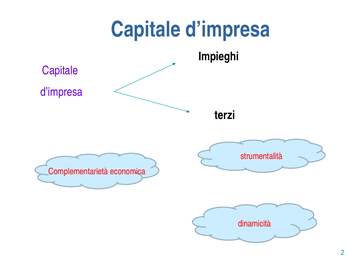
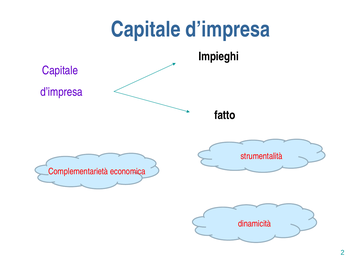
terzi: terzi -> fatto (225, 116)
